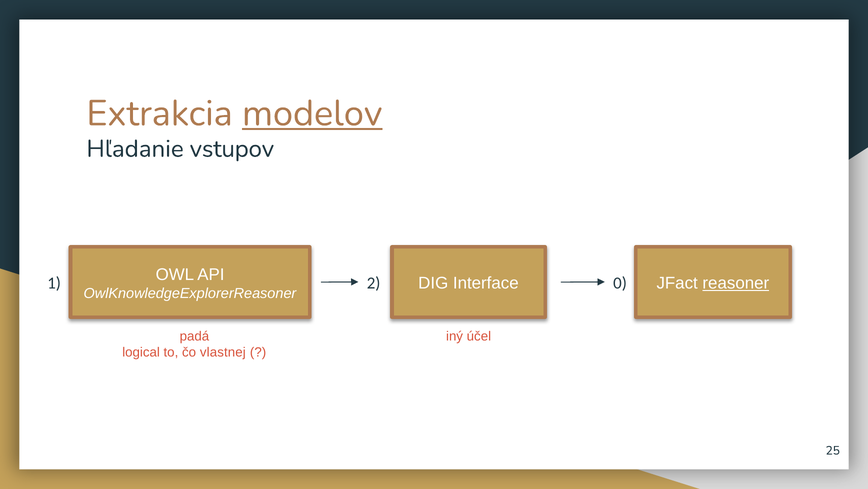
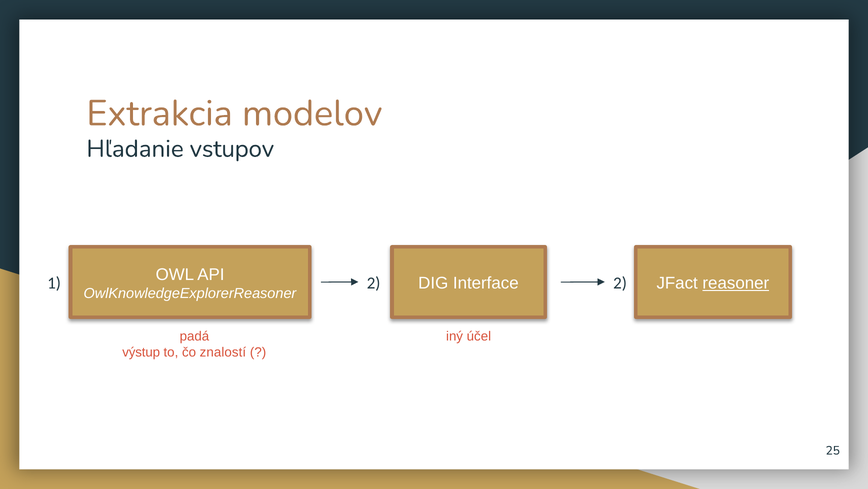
modelov underline: present -> none (312, 113)
Interface 0: 0 -> 2 (620, 283)
logical: logical -> výstup (141, 352)
vlastnej: vlastnej -> znalostí (223, 352)
